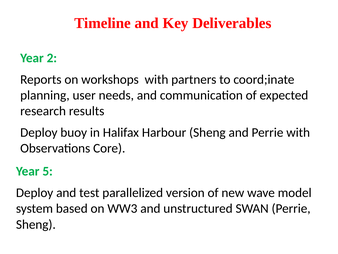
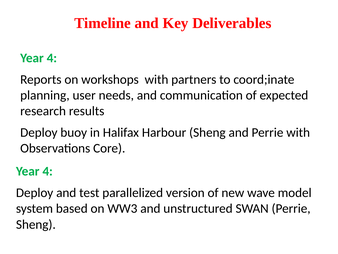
2: 2 -> 4 (52, 58)
5: 5 -> 4 (48, 171)
